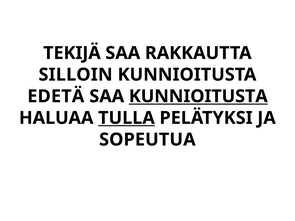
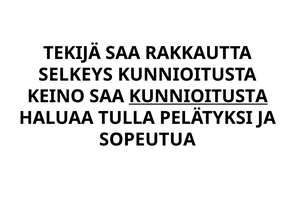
SILLOIN: SILLOIN -> SELKEYS (76, 75)
EDETÄ: EDETÄ -> KEINO (56, 96)
TULLA underline: present -> none (126, 118)
